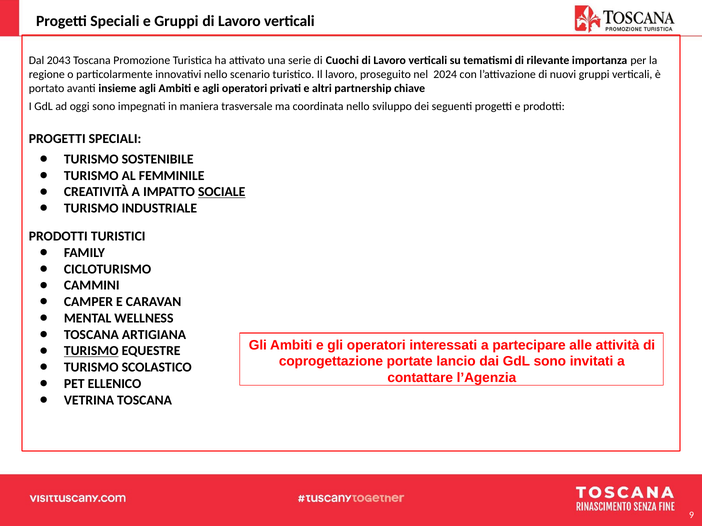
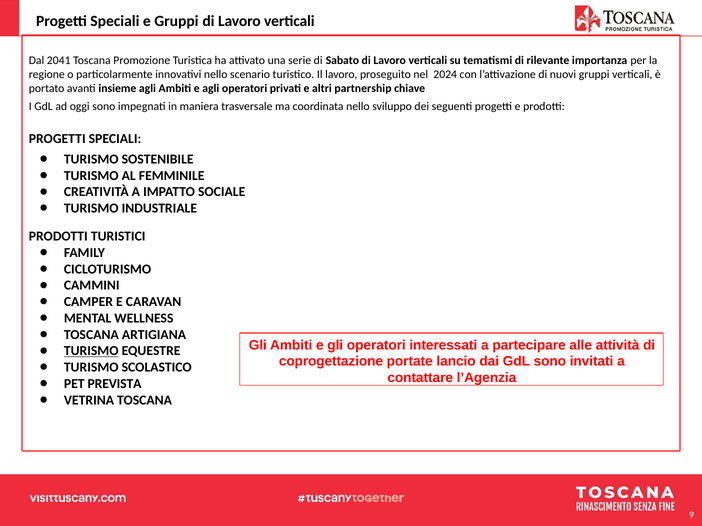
2043: 2043 -> 2041 (59, 60)
Cuochi: Cuochi -> Sabato (342, 60)
SOCIALE underline: present -> none (222, 192)
ELLENICO: ELLENICO -> PREVISTA (115, 384)
